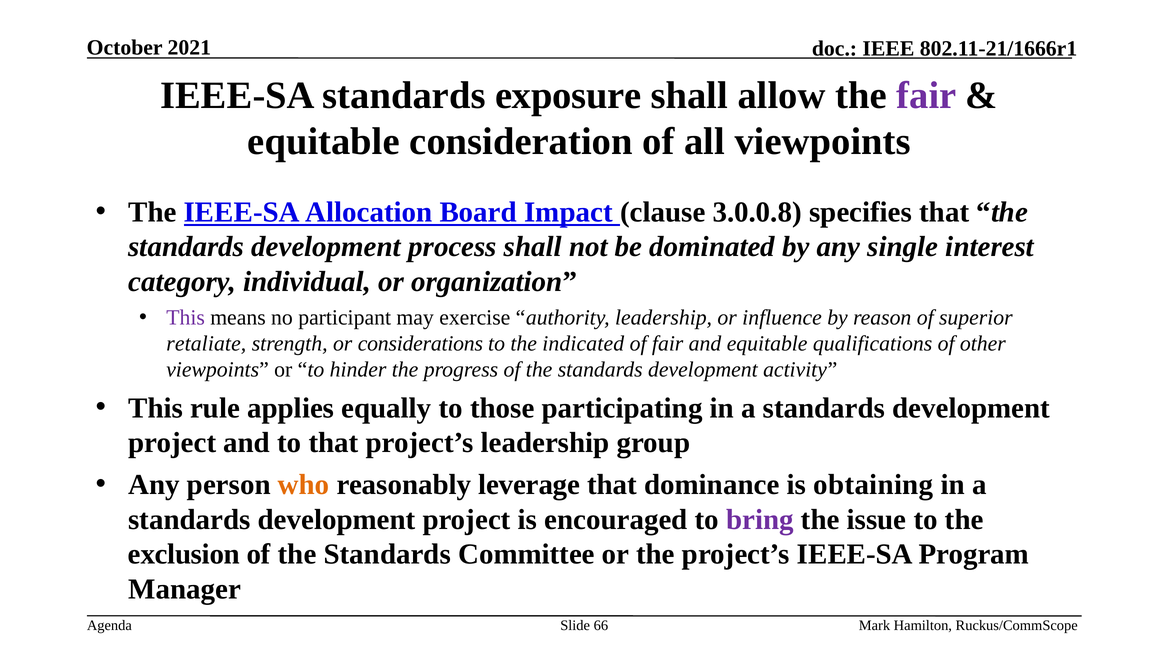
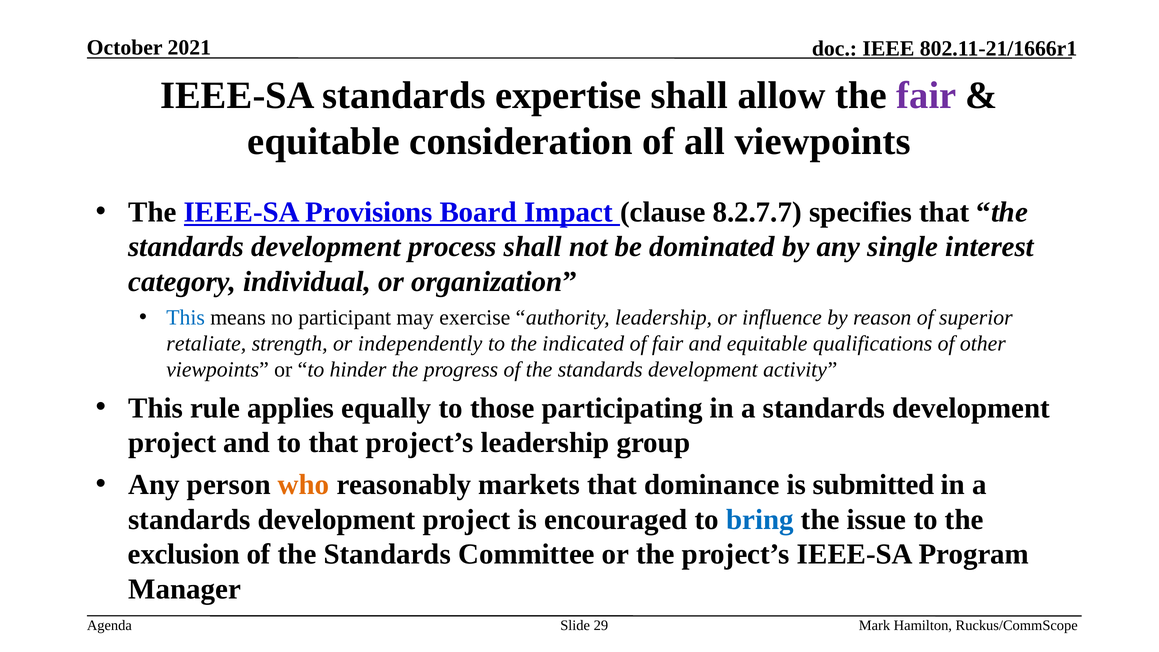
exposure: exposure -> expertise (568, 95)
Allocation: Allocation -> Provisions (369, 212)
3.0.0.8: 3.0.0.8 -> 8.2.7.7 (757, 212)
This colour: purple -> blue (186, 318)
considerations: considerations -> independently (420, 344)
leverage: leverage -> markets (529, 485)
obtaining: obtaining -> submitted (874, 485)
bring colour: purple -> blue (760, 520)
66: 66 -> 29 (601, 625)
